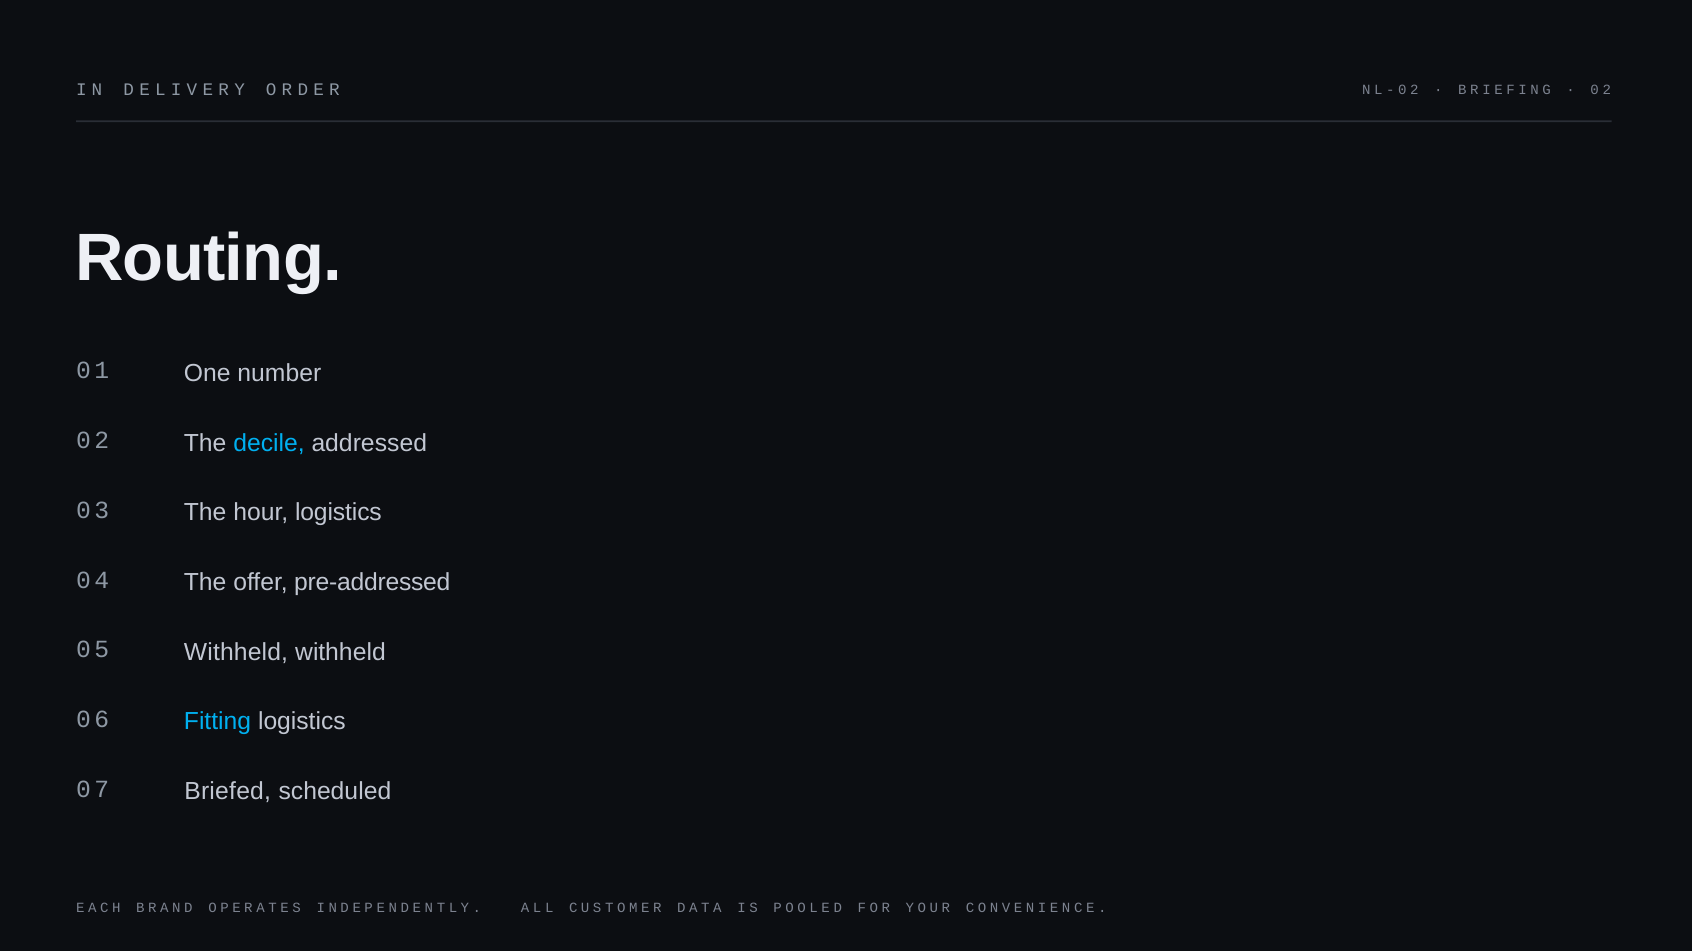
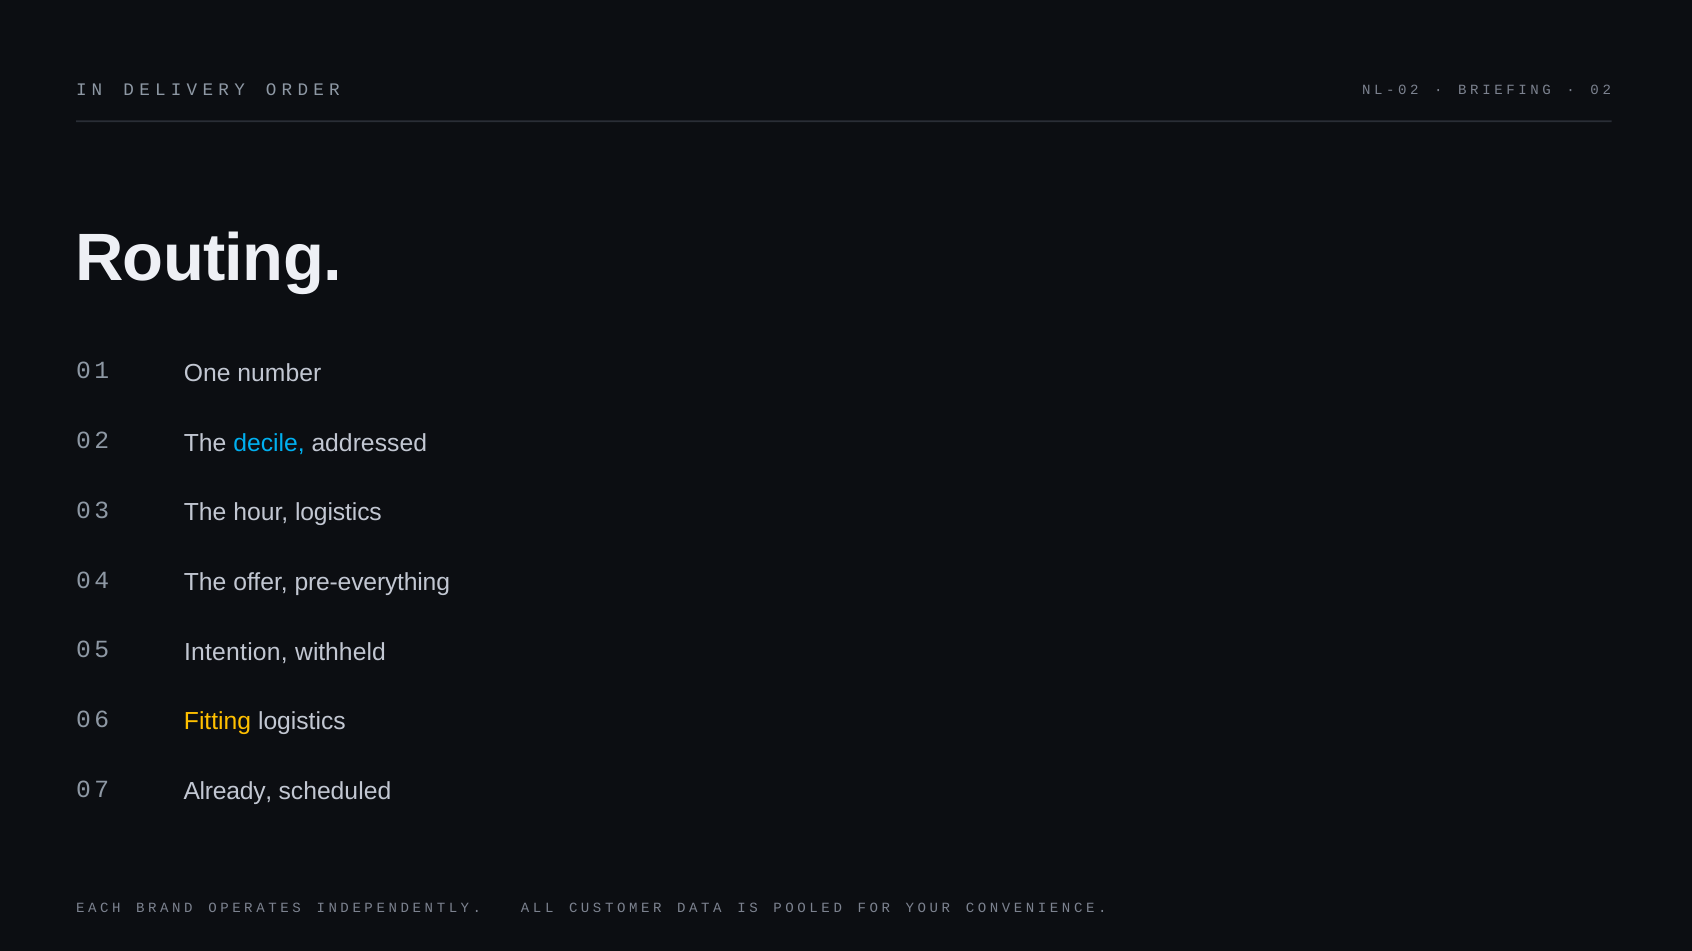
pre-addressed: pre-addressed -> pre-everything (372, 583)
05 Withheld: Withheld -> Intention (236, 653)
Fitting colour: light blue -> yellow (218, 722)
Briefed: Briefed -> Already (228, 792)
